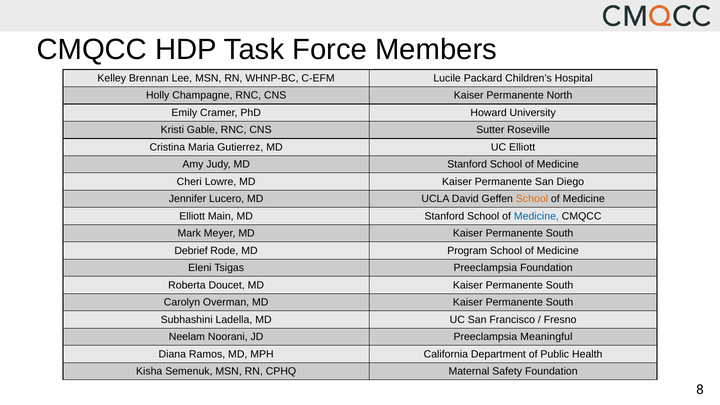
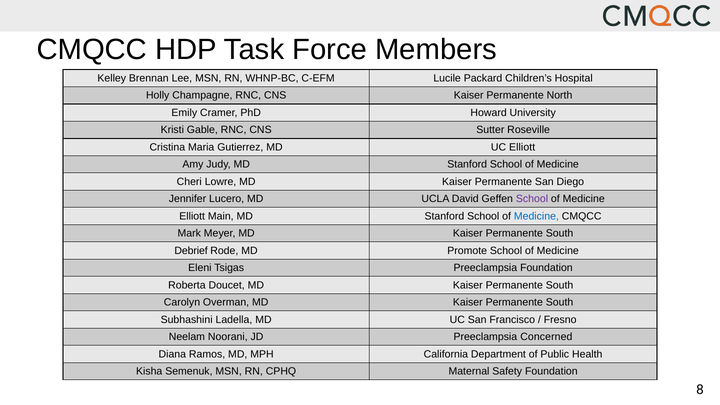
School colour: orange -> purple (532, 199)
Program: Program -> Promote (467, 251)
Meaningful: Meaningful -> Concerned (546, 337)
